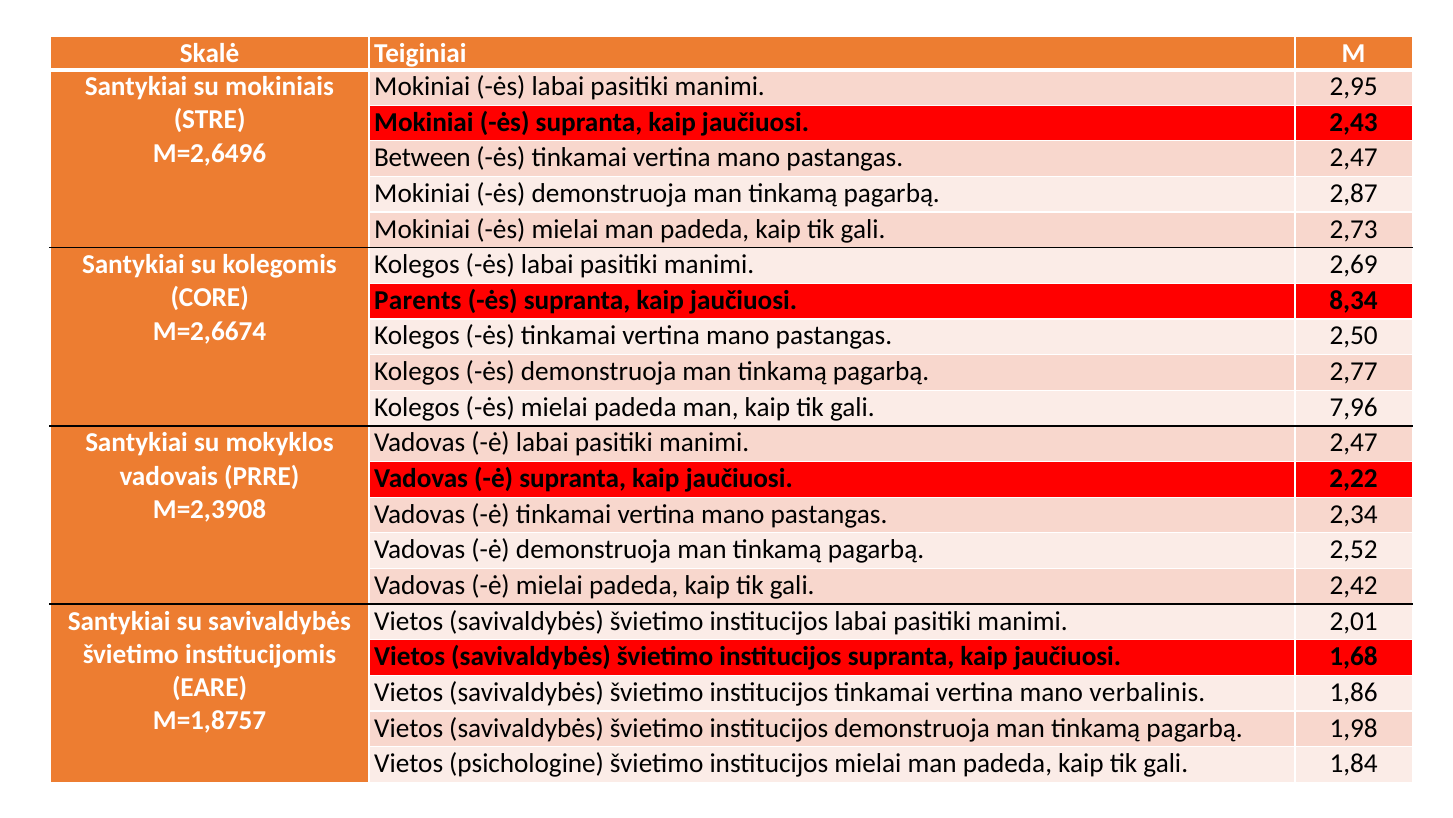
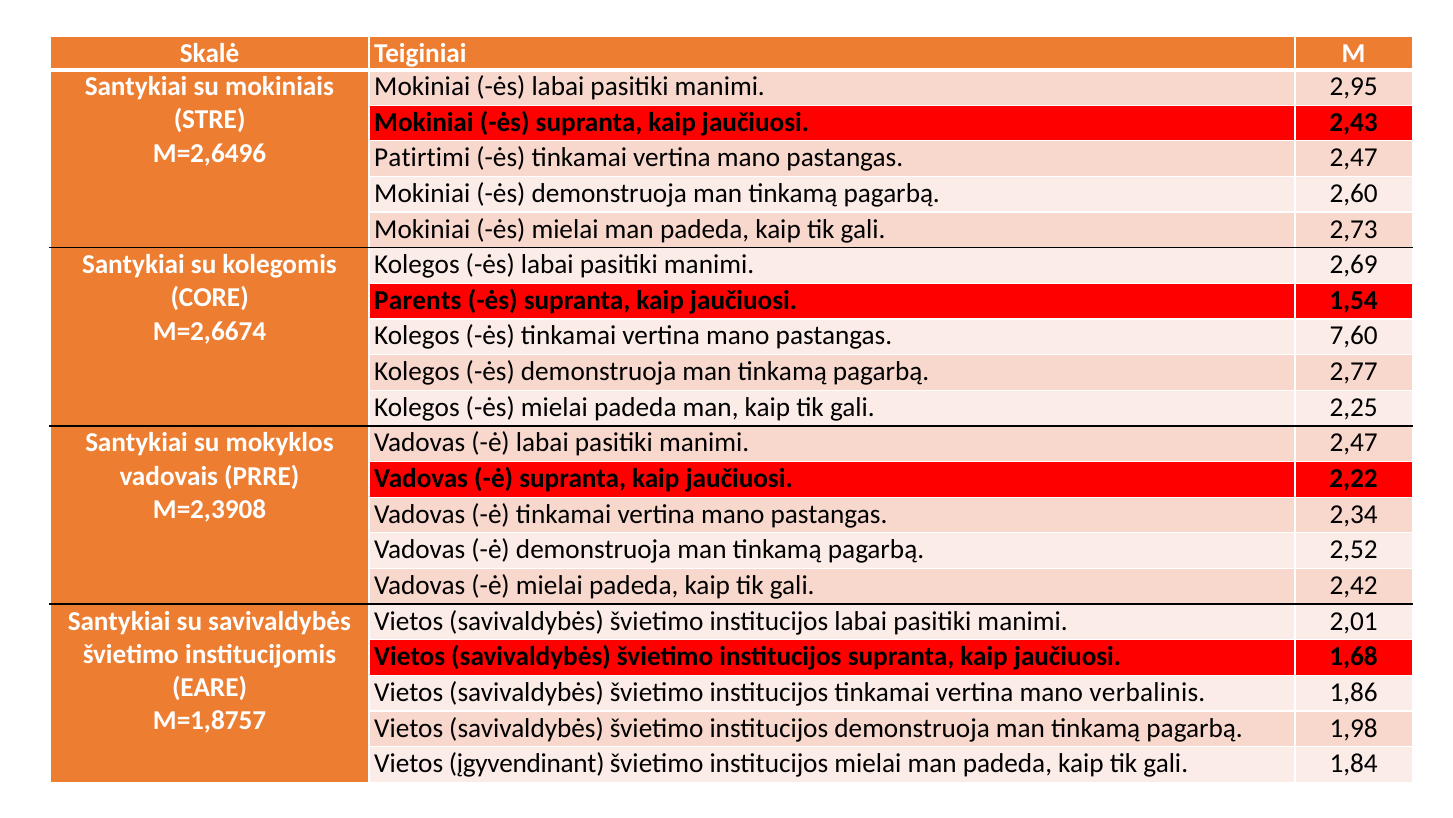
Between: Between -> Patirtimi (422, 158)
2,87: 2,87 -> 2,60 (1354, 193)
8,34: 8,34 -> 1,54 (1354, 300)
2,50: 2,50 -> 7,60 (1354, 336)
7,96: 7,96 -> 2,25 (1354, 407)
psichologine: psichologine -> įgyvendinant (527, 763)
